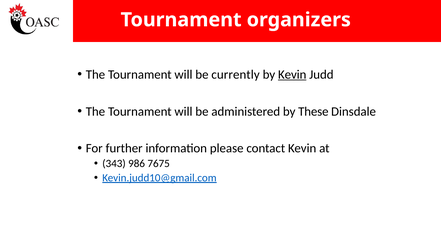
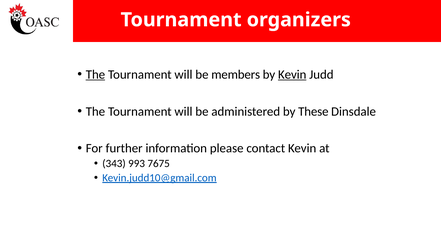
The underline: none -> present (95, 75)
currently: currently -> members (236, 75)
986: 986 -> 993 (137, 164)
